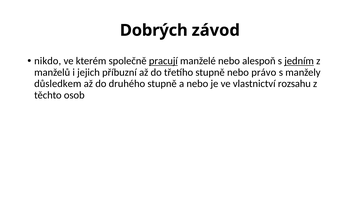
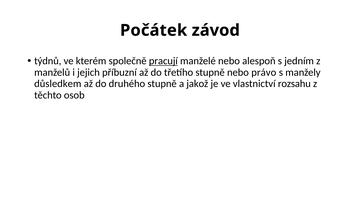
Dobrých: Dobrých -> Počátek (154, 30)
nikdo: nikdo -> týdnů (48, 61)
jedním underline: present -> none (299, 61)
a nebo: nebo -> jakož (197, 84)
